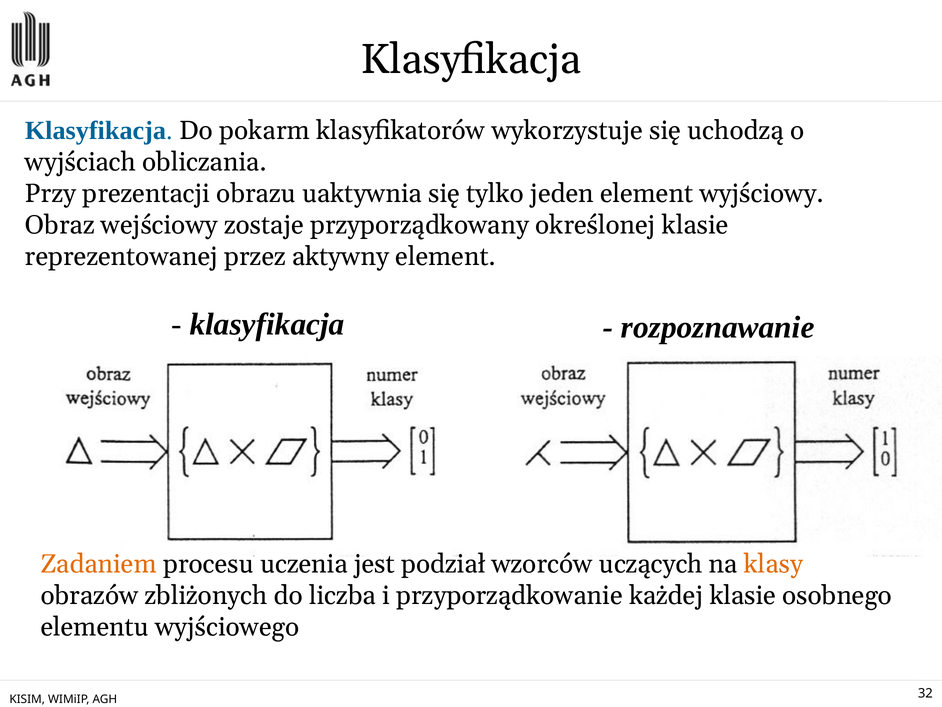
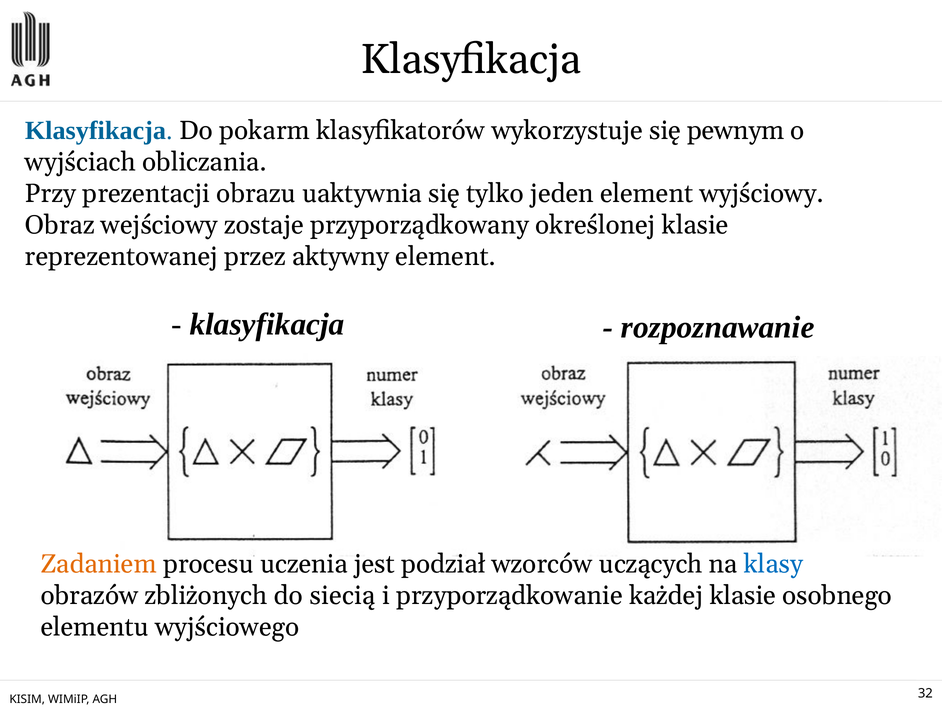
uchodzą: uchodzą -> pewnym (736, 131)
klasy colour: orange -> blue (773, 564)
liczba: liczba -> siecią (342, 595)
